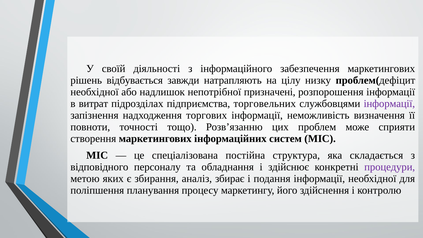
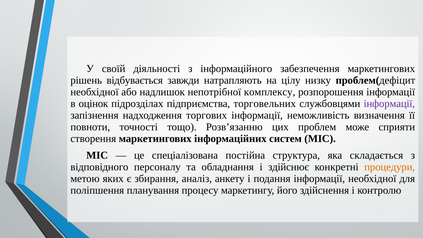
призначені: призначені -> комплексу (270, 92)
витрат: витрат -> оцінок (93, 104)
процедури colour: purple -> orange (390, 167)
збирає: збирає -> анкету (230, 179)
